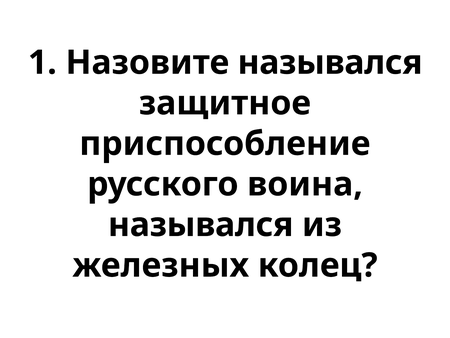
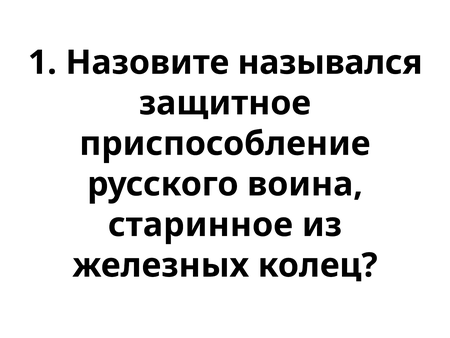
назывался: назывался -> старинное (200, 225)
